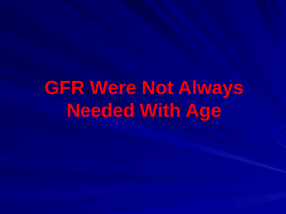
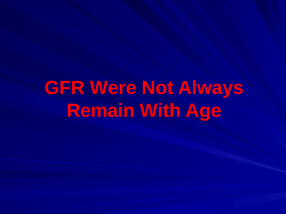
Needed: Needed -> Remain (101, 111)
